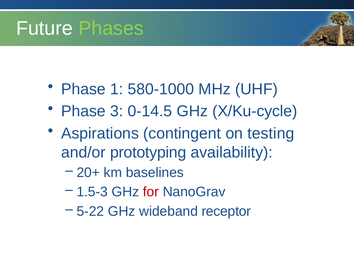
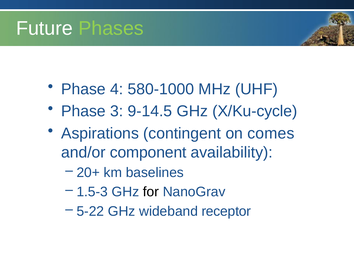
1: 1 -> 4 (117, 89)
0-14.5: 0-14.5 -> 9-14.5 (150, 111)
testing: testing -> comes (271, 133)
prototyping: prototyping -> component (148, 152)
for colour: red -> black (151, 192)
